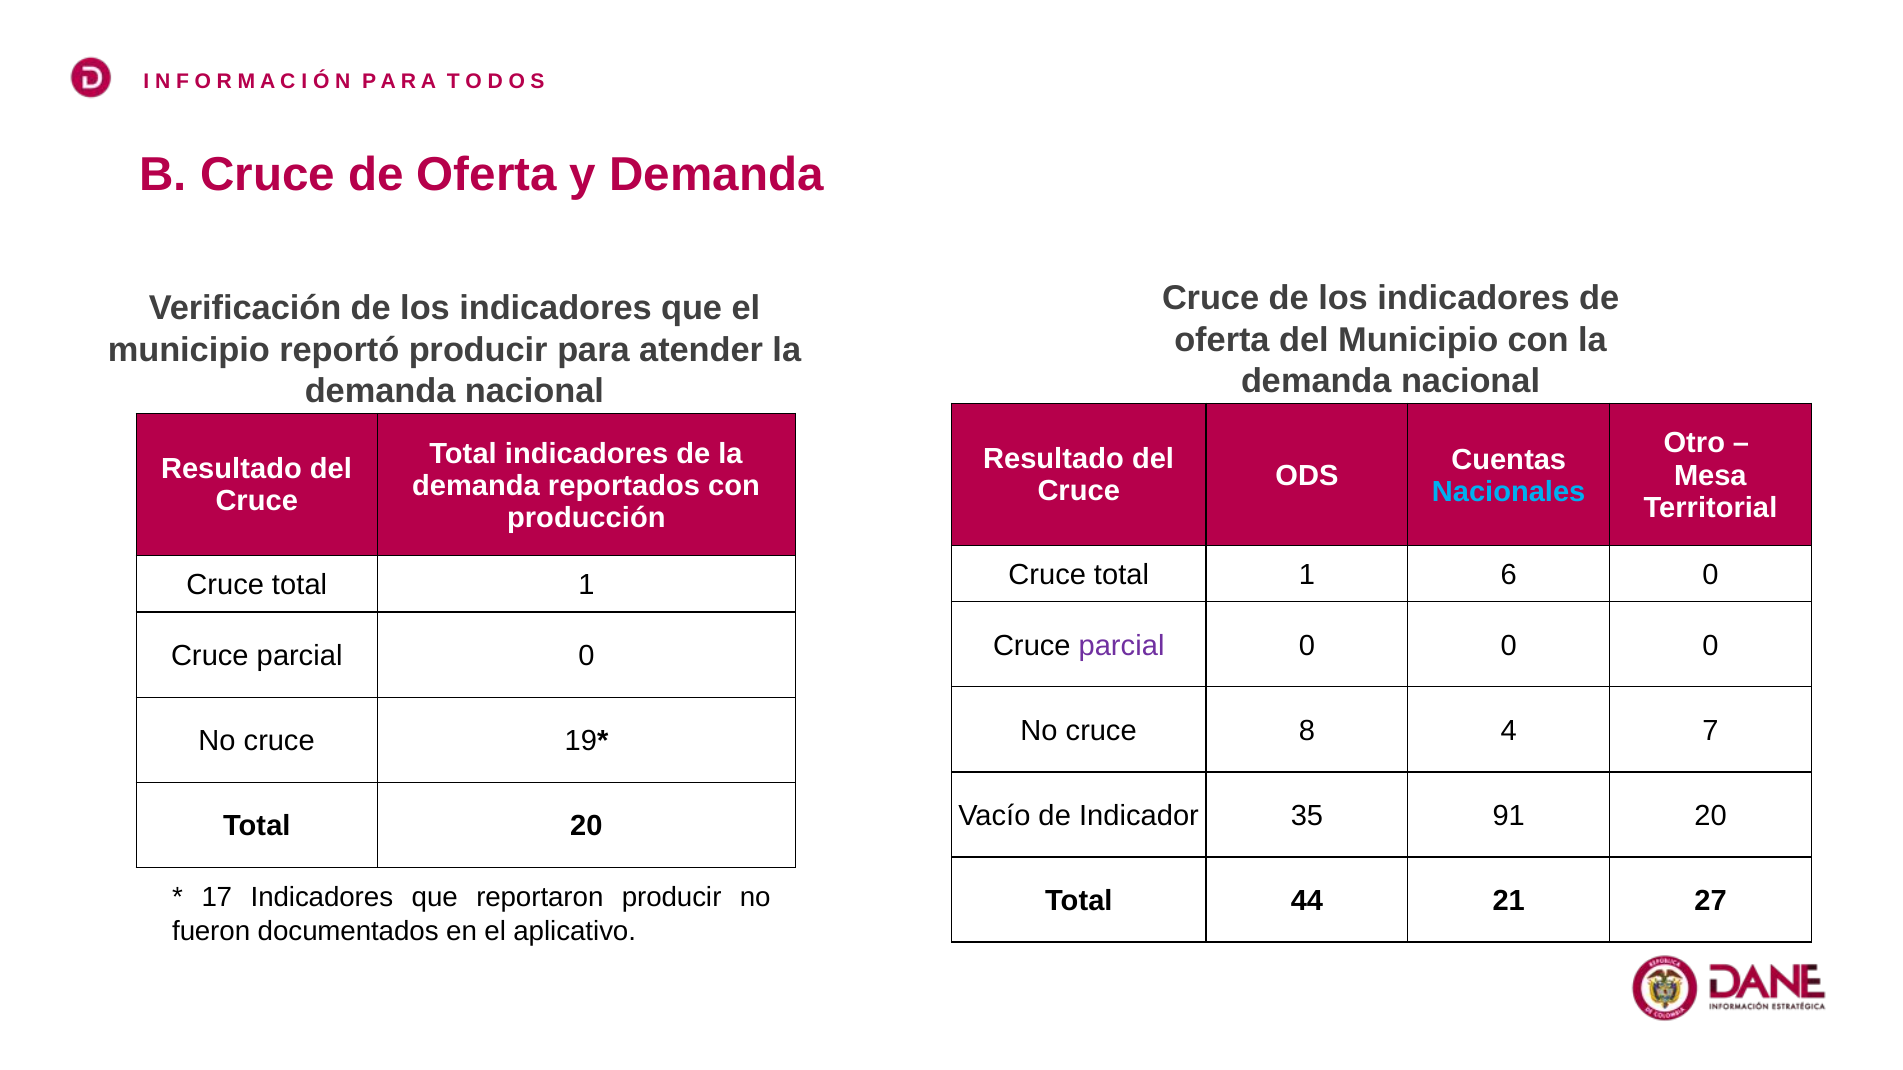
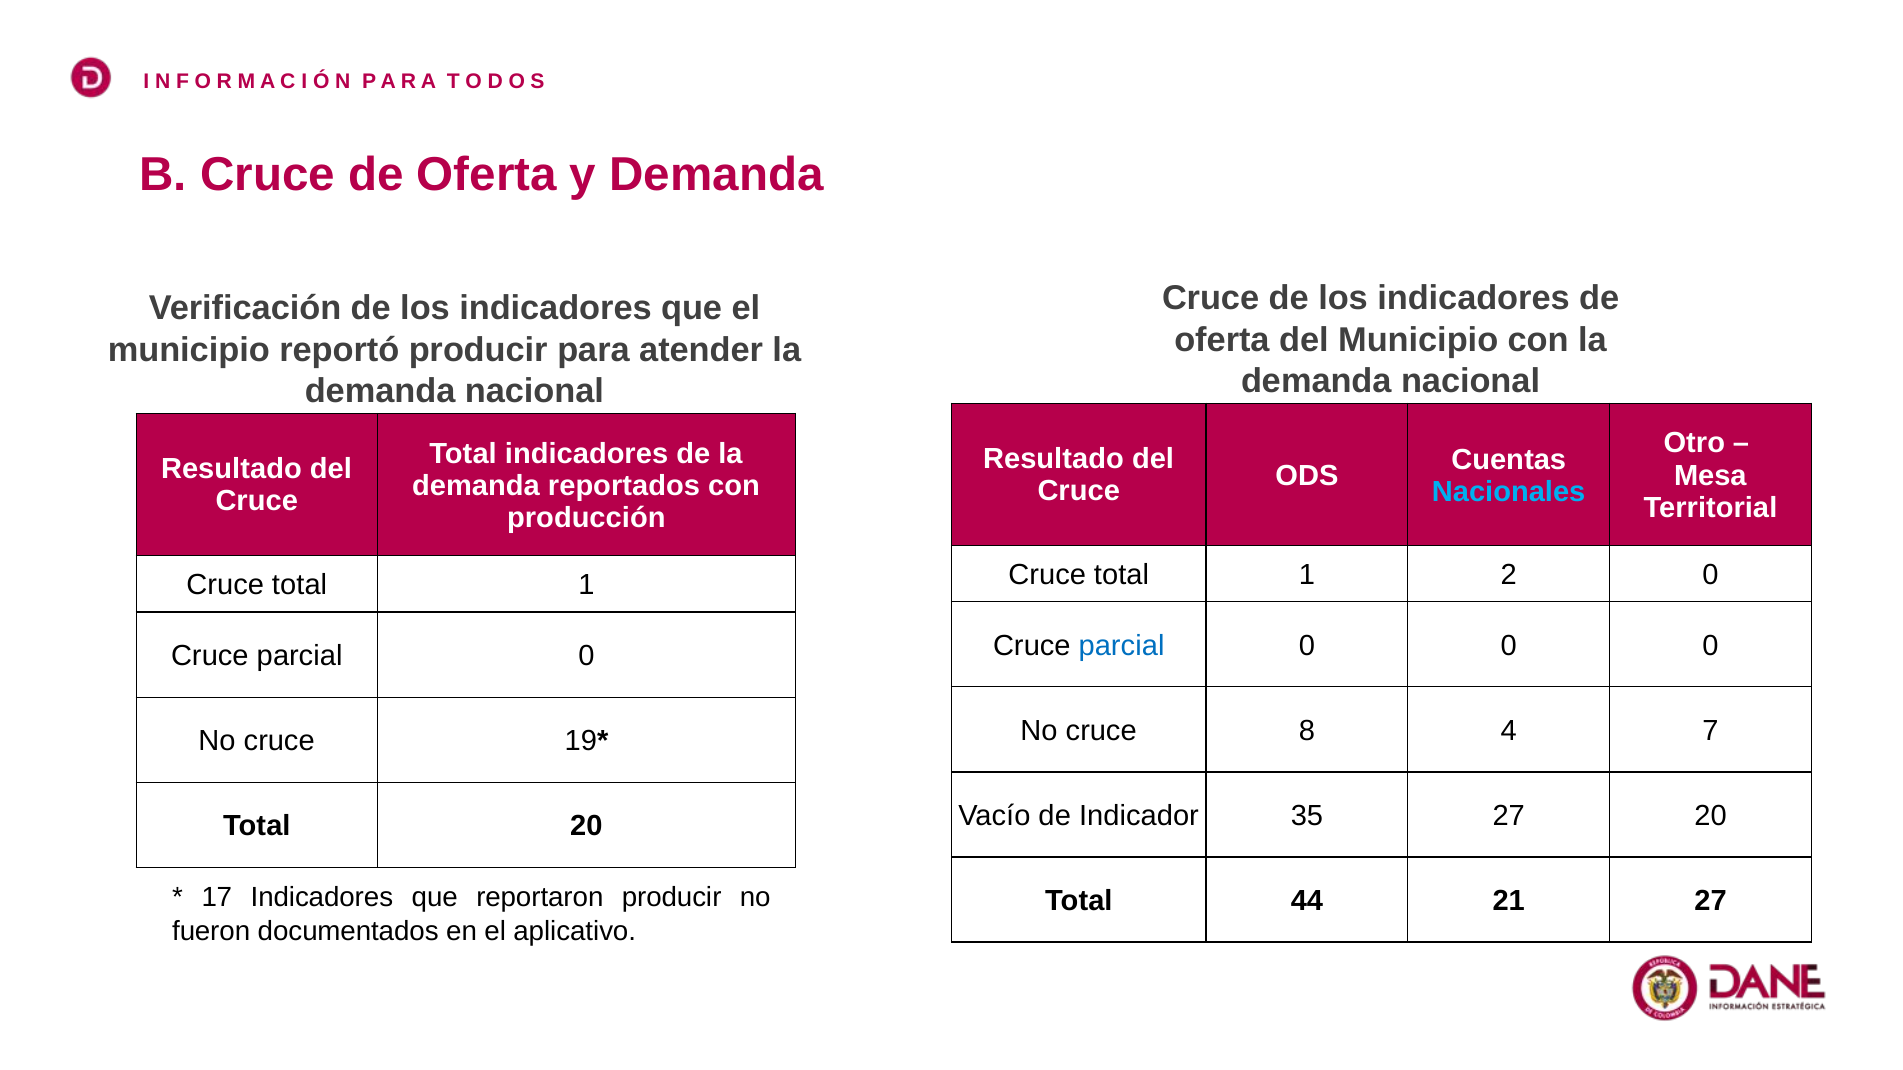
6: 6 -> 2 (1509, 575)
parcial colour: purple -> blue (1122, 646)
35 91: 91 -> 27 (1509, 816)
